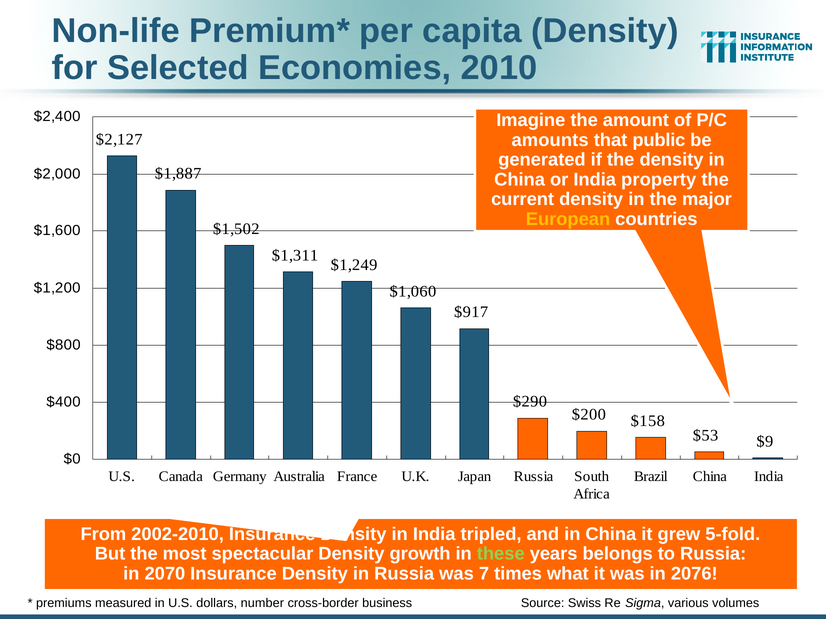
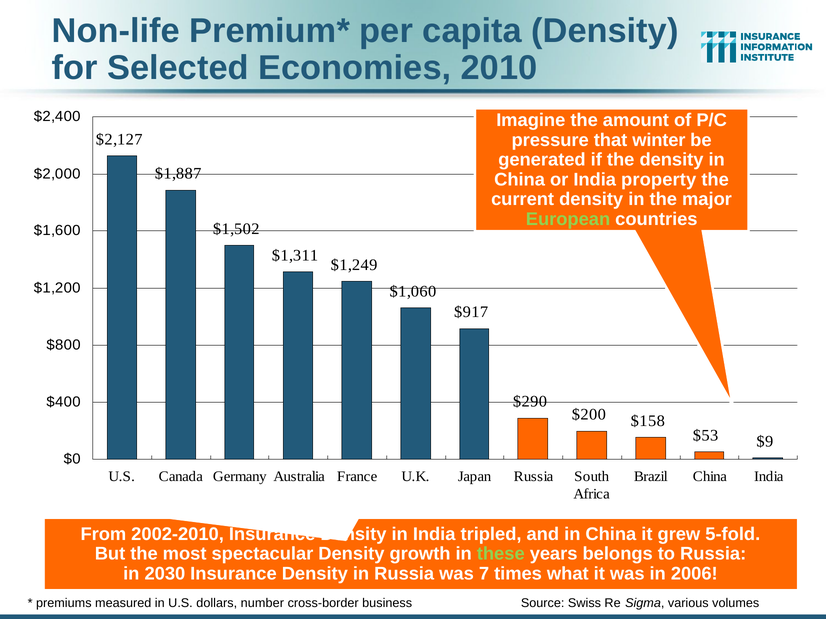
amounts: amounts -> pressure (550, 140)
public: public -> winter (659, 140)
European colour: yellow -> light green (568, 219)
2070: 2070 -> 2030 (165, 574)
2076: 2076 -> 2006 (694, 574)
